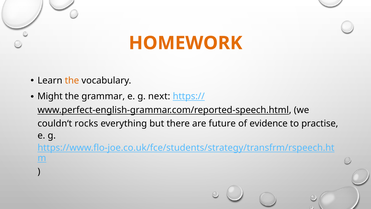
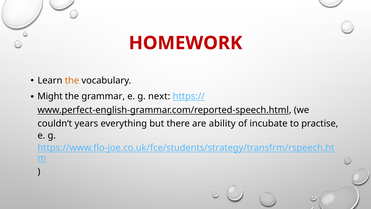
HOMEWORK colour: orange -> red (186, 43)
rocks: rocks -> years (86, 123)
future: future -> ability (222, 123)
evidence: evidence -> incubate (269, 123)
